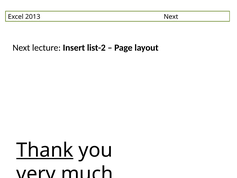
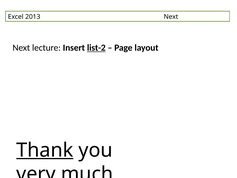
list-2 underline: none -> present (96, 48)
